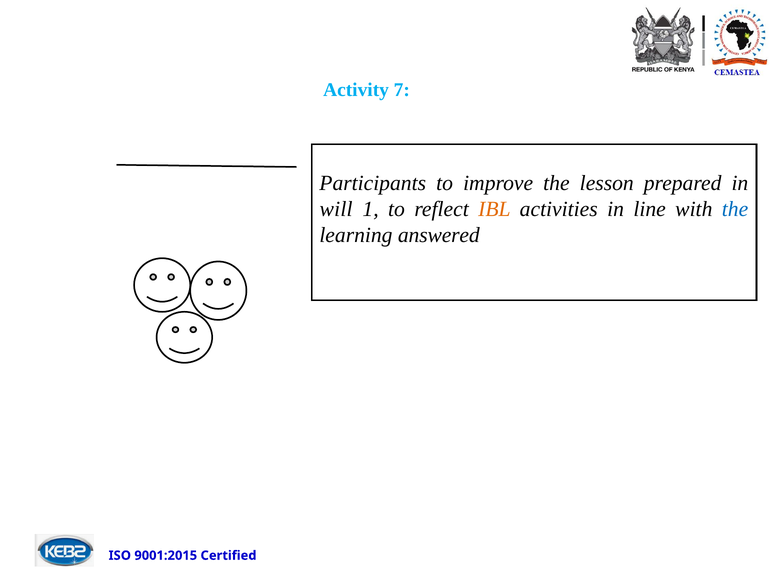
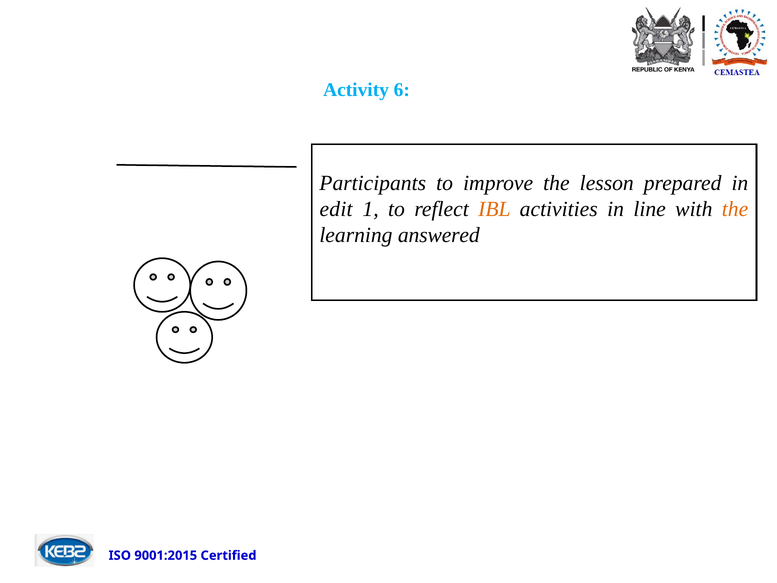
7: 7 -> 6 (402, 90)
will: will -> edit (336, 209)
the colour: blue -> orange (735, 209)
